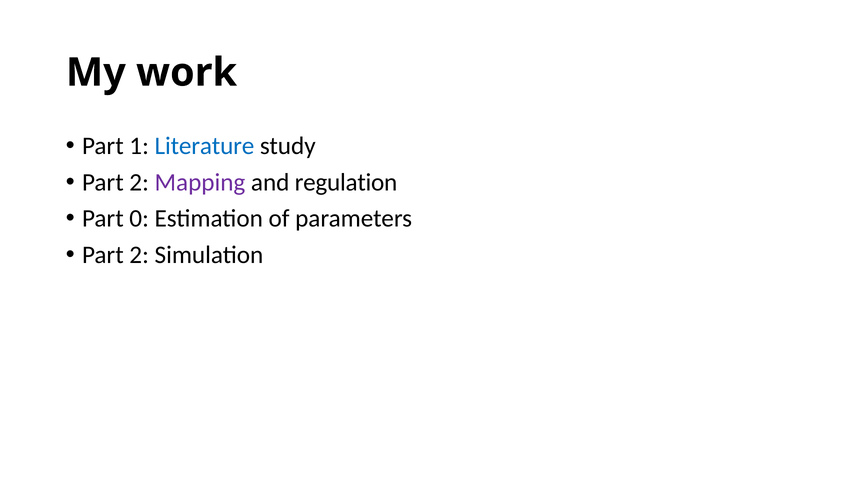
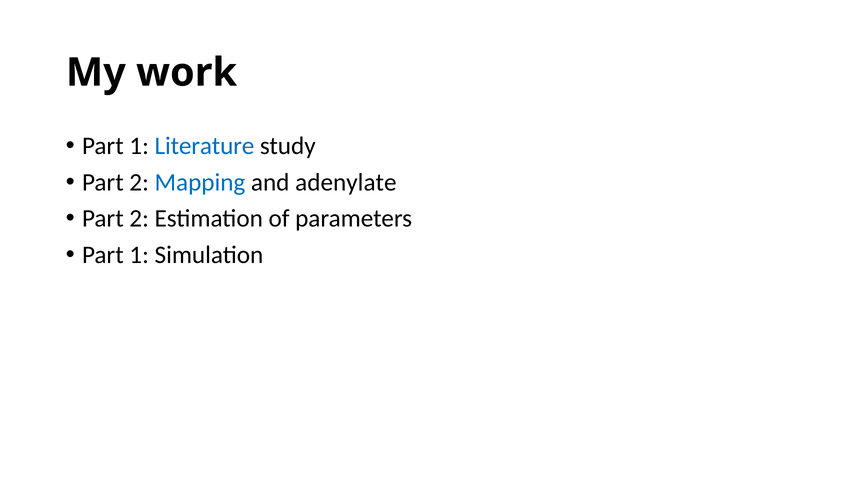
Mapping colour: purple -> blue (200, 182)
regulation: regulation -> adenylate (346, 182)
0: 0 -> 2 (139, 219)
2: 2 -> 1 (139, 255)
